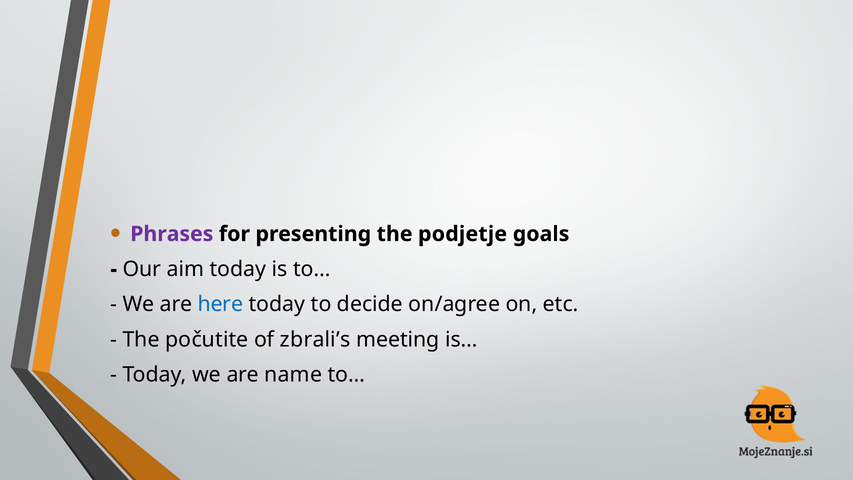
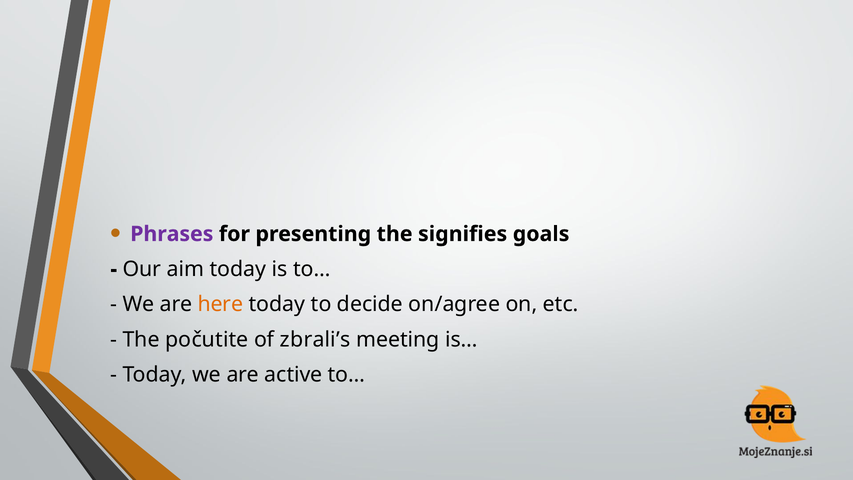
podjetje: podjetje -> signifies (463, 234)
here colour: blue -> orange (220, 304)
name: name -> active (293, 375)
